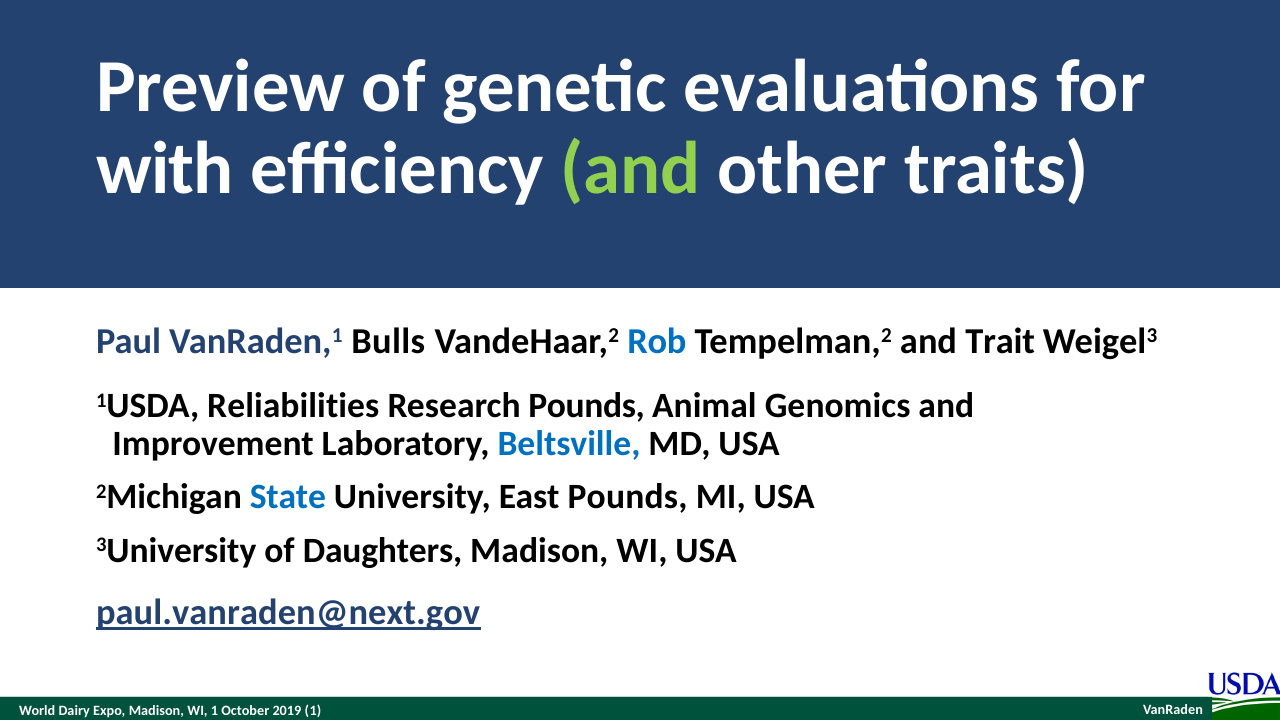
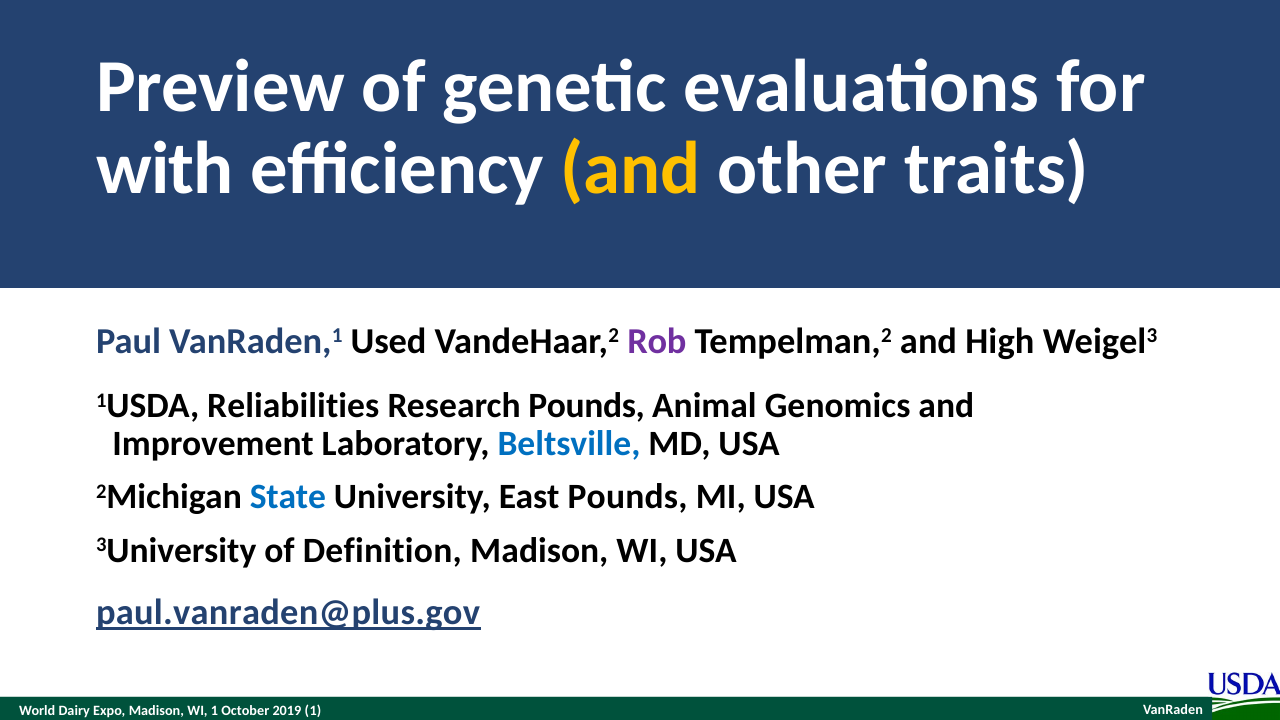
and colour: light green -> yellow (630, 169)
Bulls: Bulls -> Used (389, 342)
Rob colour: blue -> purple (657, 342)
Trait: Trait -> High (1000, 342)
Daughters: Daughters -> Definition (382, 550)
paul.vanraden@next.gov: paul.vanraden@next.gov -> paul.vanraden@plus.gov (288, 613)
